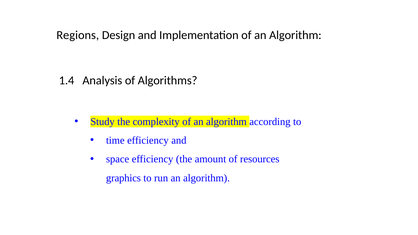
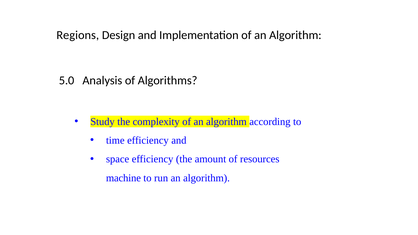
1.4: 1.4 -> 5.0 (67, 80)
graphics: graphics -> machine (123, 178)
